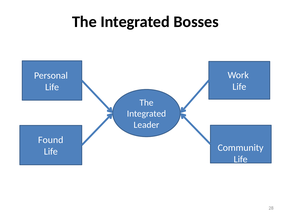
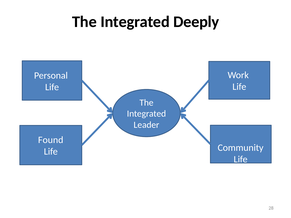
Bosses: Bosses -> Deeply (196, 22)
